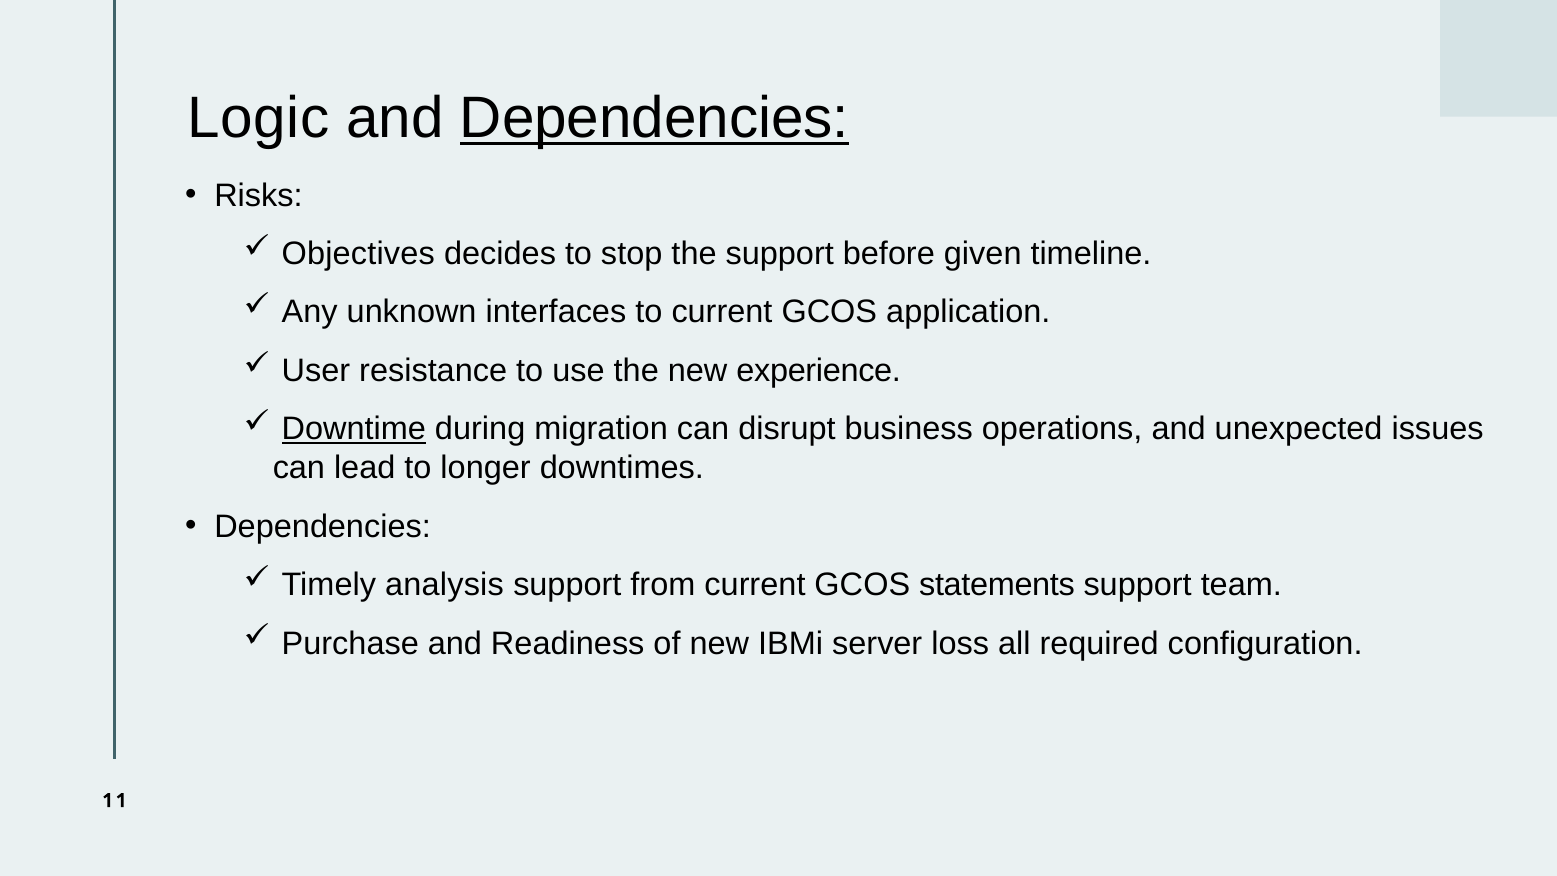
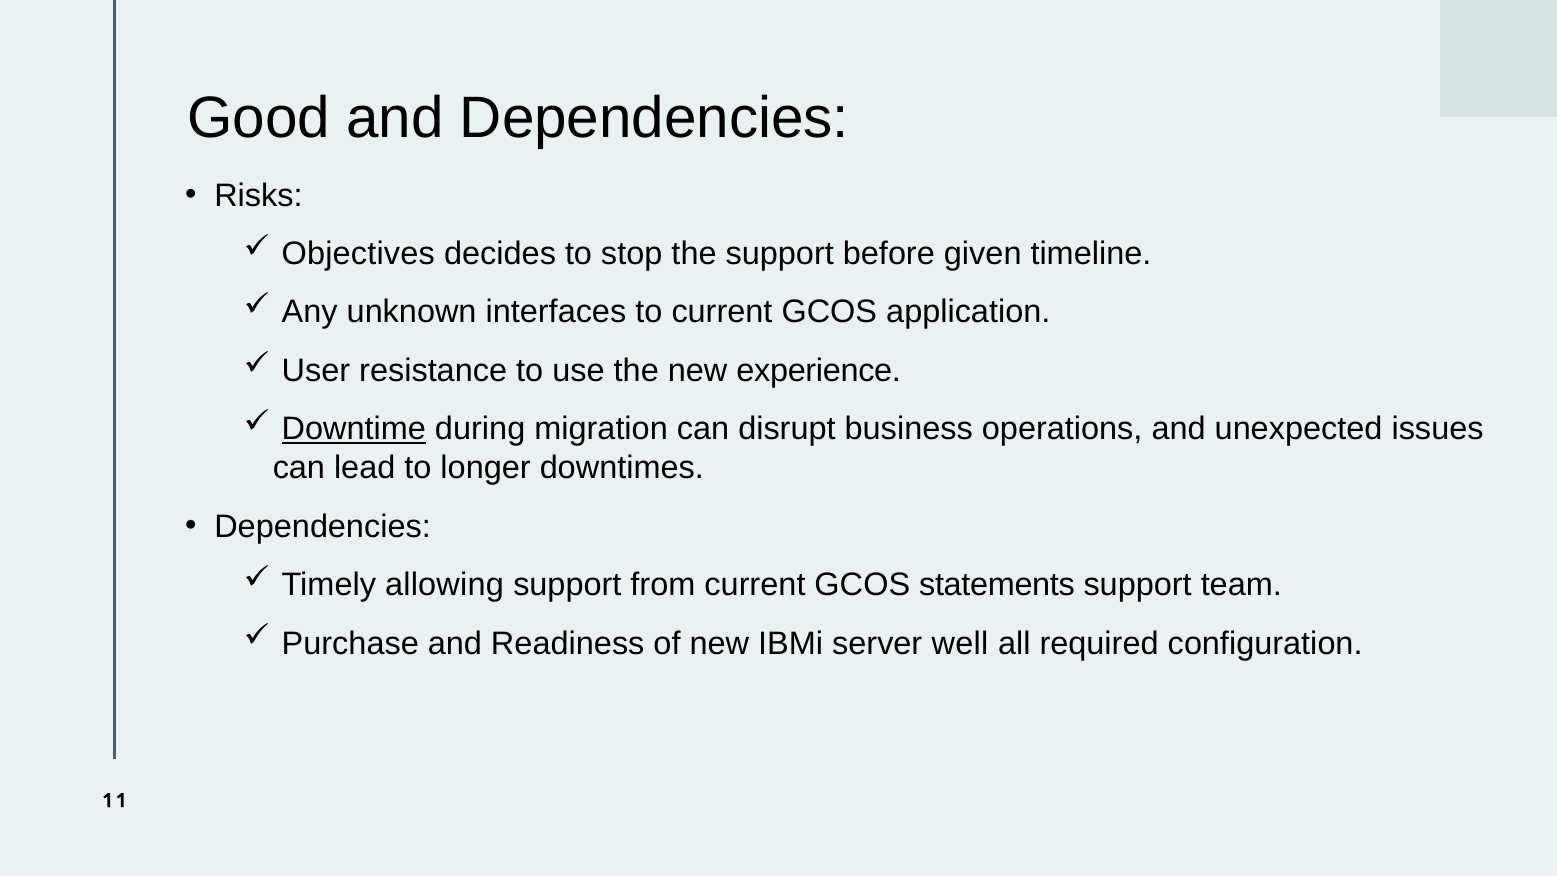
Logic: Logic -> Good (259, 119)
Dependencies underline: present -> none (654, 119)
analysis: analysis -> allowing (444, 585)
loss: loss -> well (960, 643)
